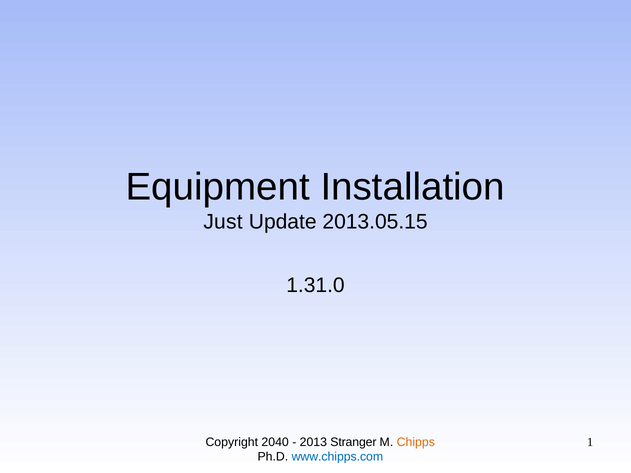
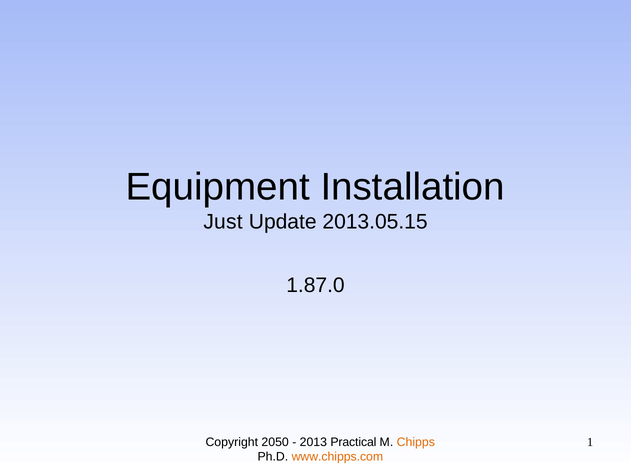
1.31.0: 1.31.0 -> 1.87.0 (315, 285)
2040: 2040 -> 2050 (275, 442)
Stranger: Stranger -> Practical (353, 442)
www.chipps.com colour: blue -> orange (337, 457)
